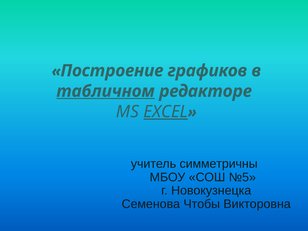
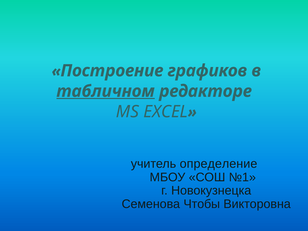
EXCEL underline: present -> none (166, 112)
симметричны: симметричны -> определение (218, 164)
№5: №5 -> №1 (242, 177)
